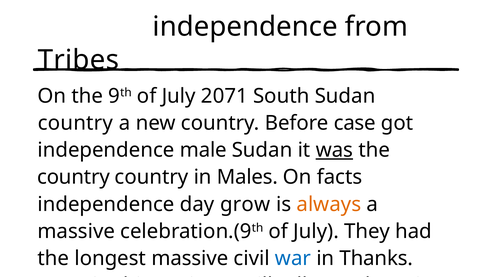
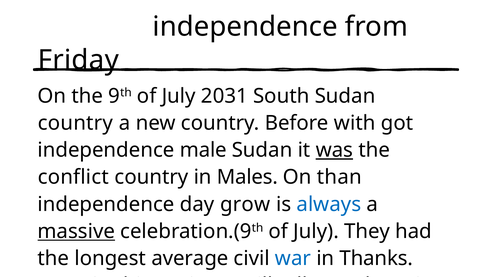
Tribes: Tribes -> Friday (78, 60)
2071: 2071 -> 2031 (224, 96)
case: case -> with (355, 123)
country: country -> conflict (73, 177)
facts: facts -> than (339, 177)
always colour: orange -> blue (329, 204)
massive underline: none -> present (76, 231)
longest massive: massive -> average (190, 258)
